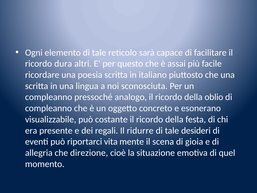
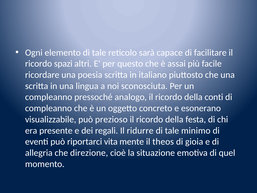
dura: dura -> spazi (63, 64)
oblio: oblio -> conti (214, 97)
costante: costante -> prezioso (111, 119)
desideri: desideri -> minimo (196, 130)
scena: scena -> theos (163, 142)
